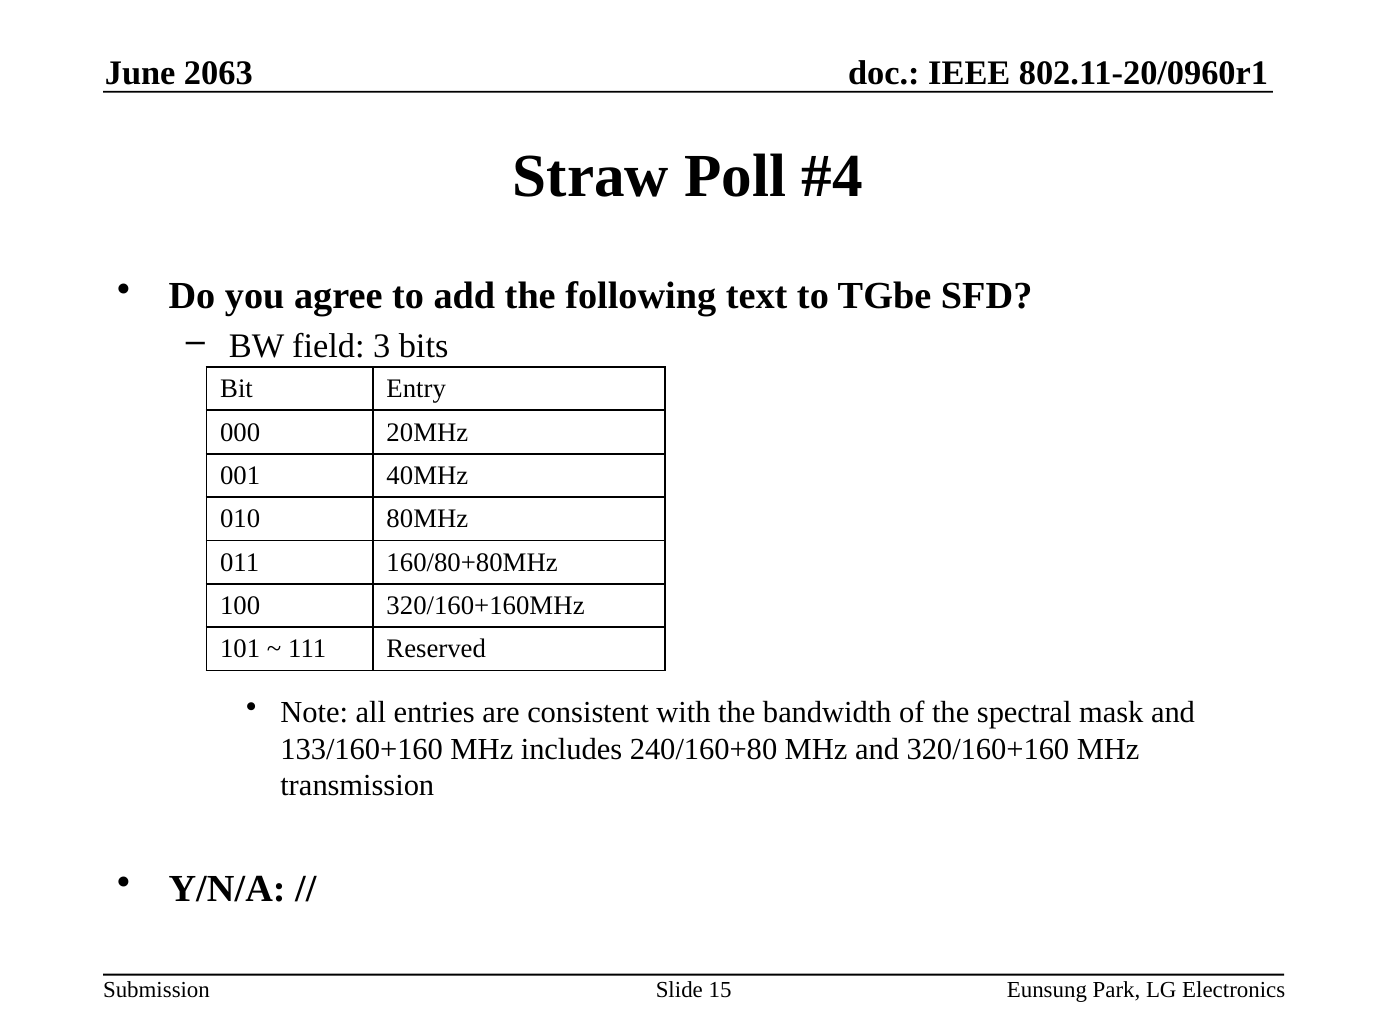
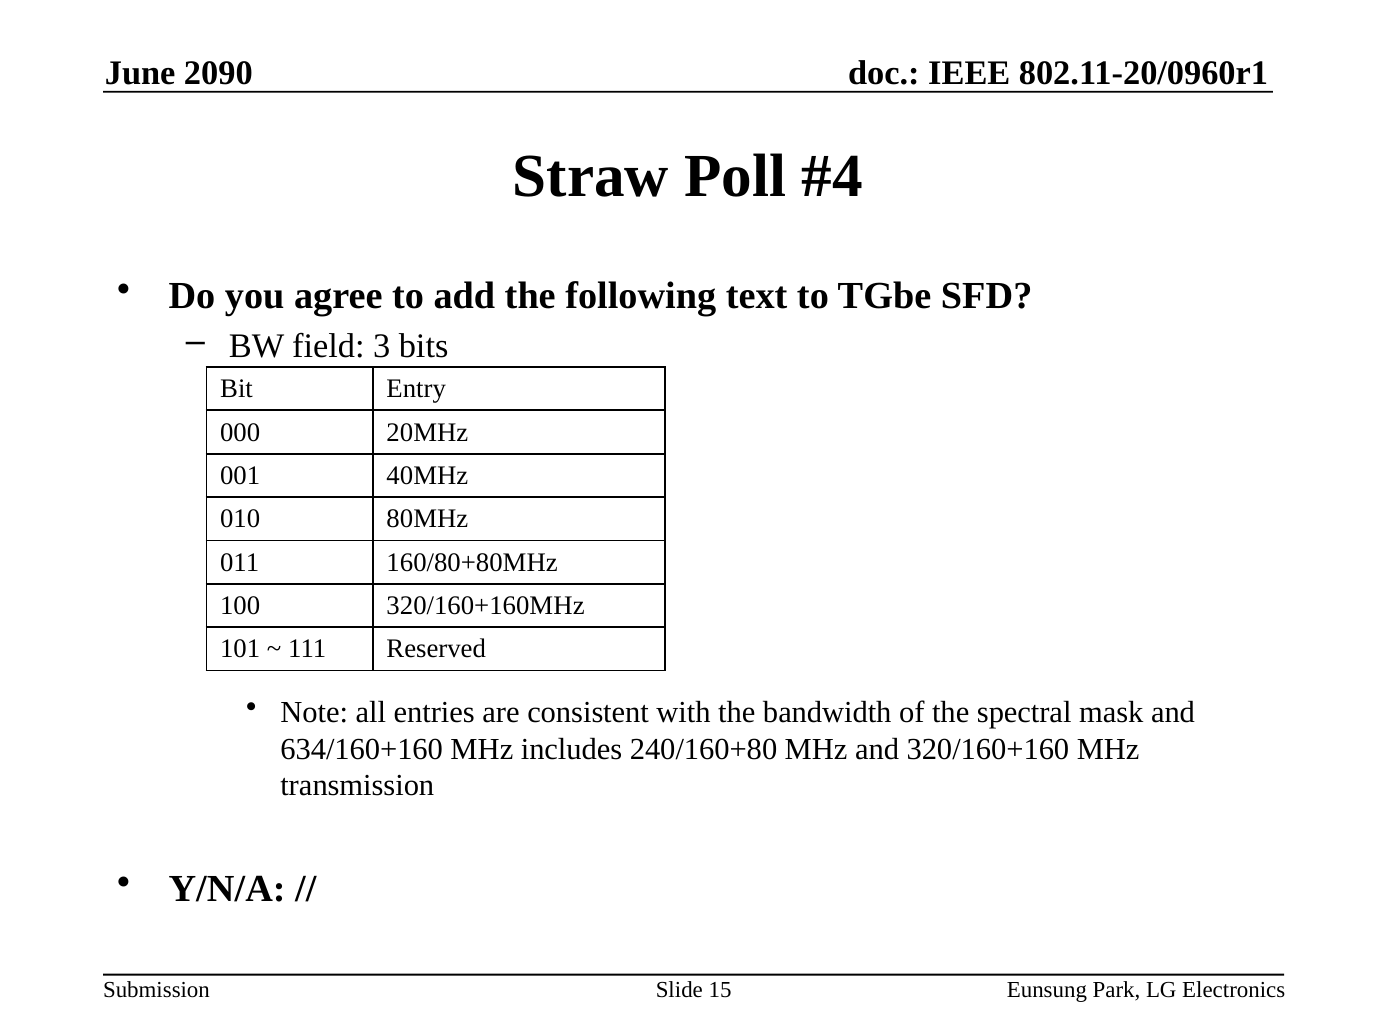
2063: 2063 -> 2090 (218, 73)
133/160+160: 133/160+160 -> 634/160+160 (362, 749)
